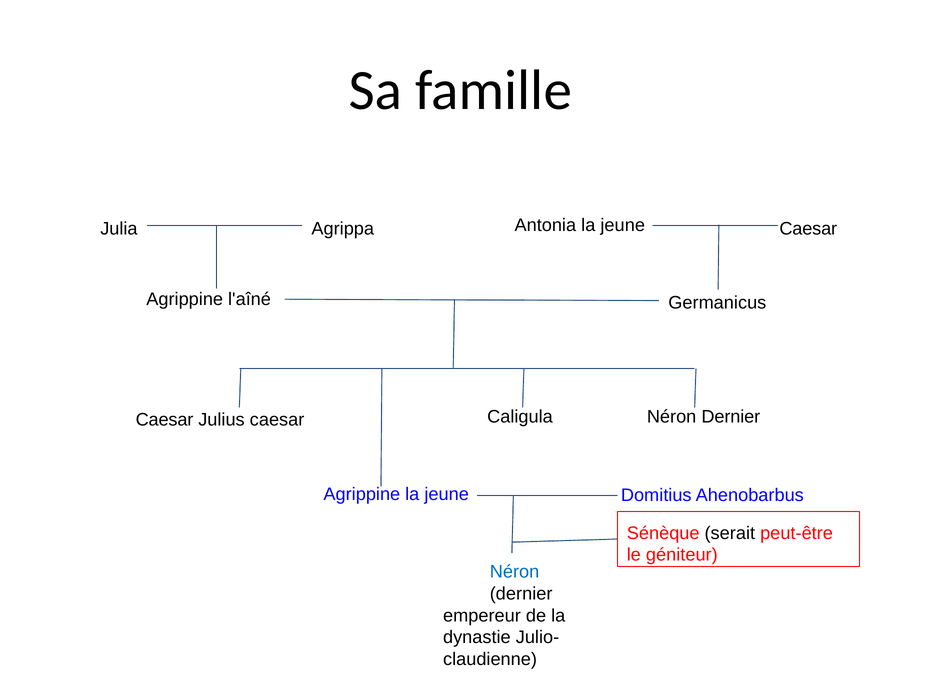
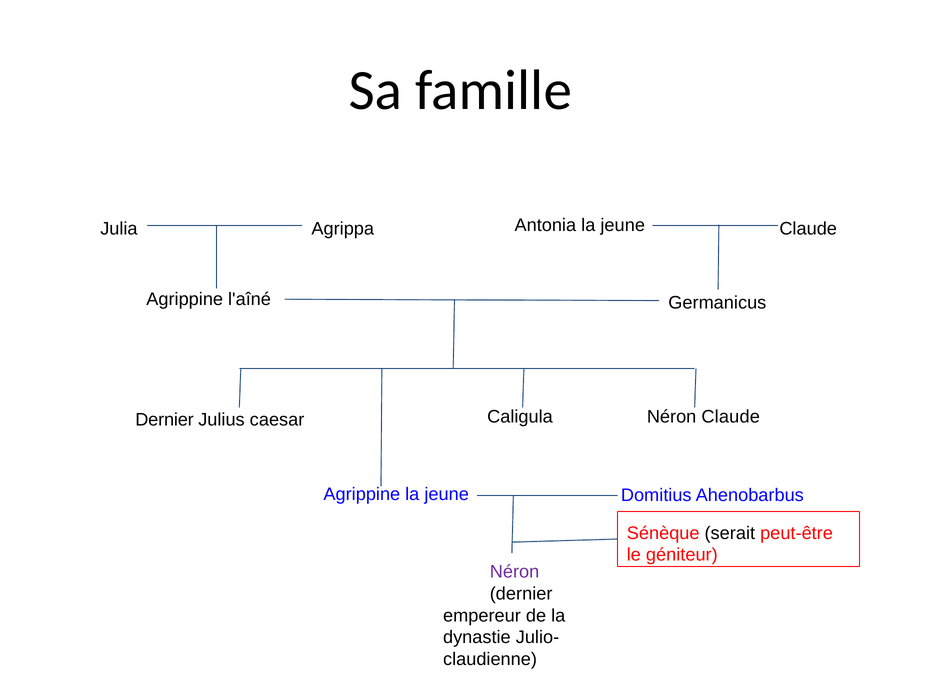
Caesar: Caesar -> Claude (808, 229)
Caligula Néron Dernier: Dernier -> Claude (731, 417)
Caesar: Caesar -> Dernier (165, 420)
Néron colour: blue -> purple (515, 572)
